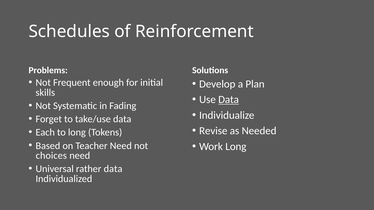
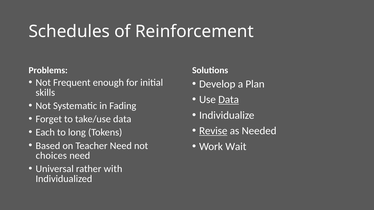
Revise underline: none -> present (213, 131)
Work Long: Long -> Wait (236, 147)
rather data: data -> with (113, 169)
